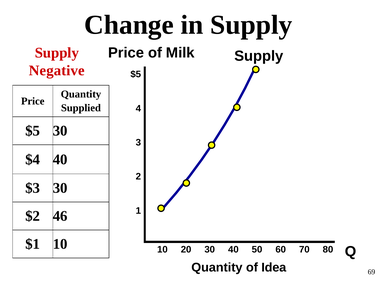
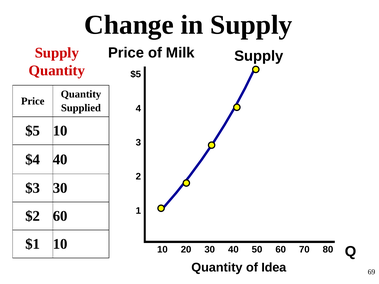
Negative: Negative -> Quantity (57, 71)
$5 30: 30 -> 10 (60, 131)
$2 46: 46 -> 60 (60, 216)
